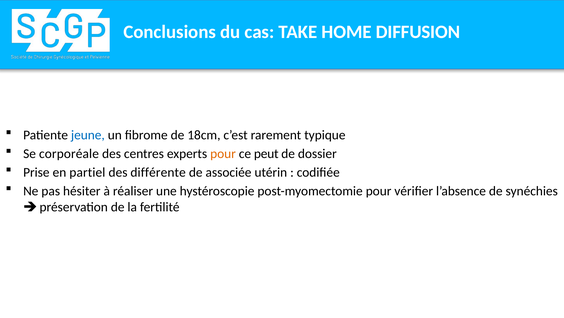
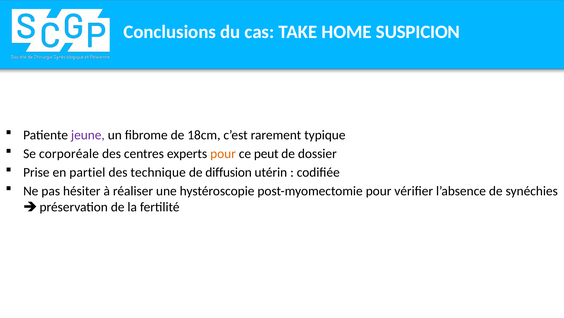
DIFFUSION: DIFFUSION -> SUSPICION (418, 32)
jeune colour: blue -> purple (88, 135)
différente: différente -> technique (158, 172)
associée: associée -> diffusion (229, 172)
